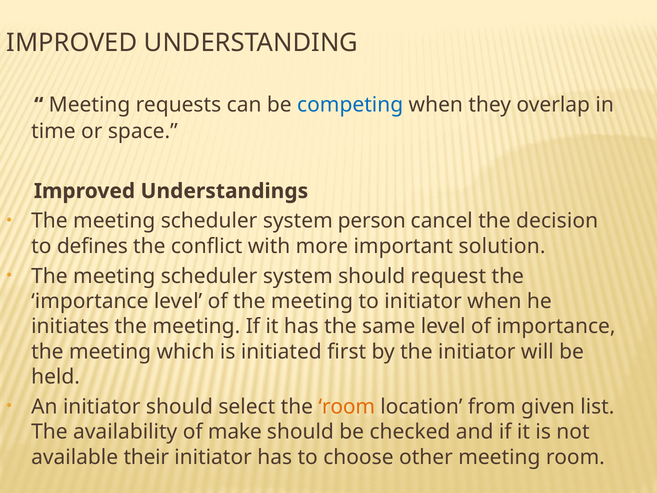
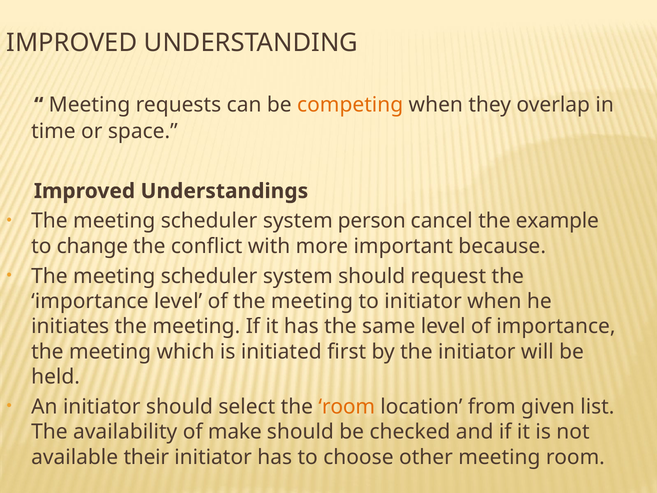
competing colour: blue -> orange (350, 105)
decision: decision -> example (557, 221)
defines: defines -> change (92, 246)
solution: solution -> because (502, 246)
